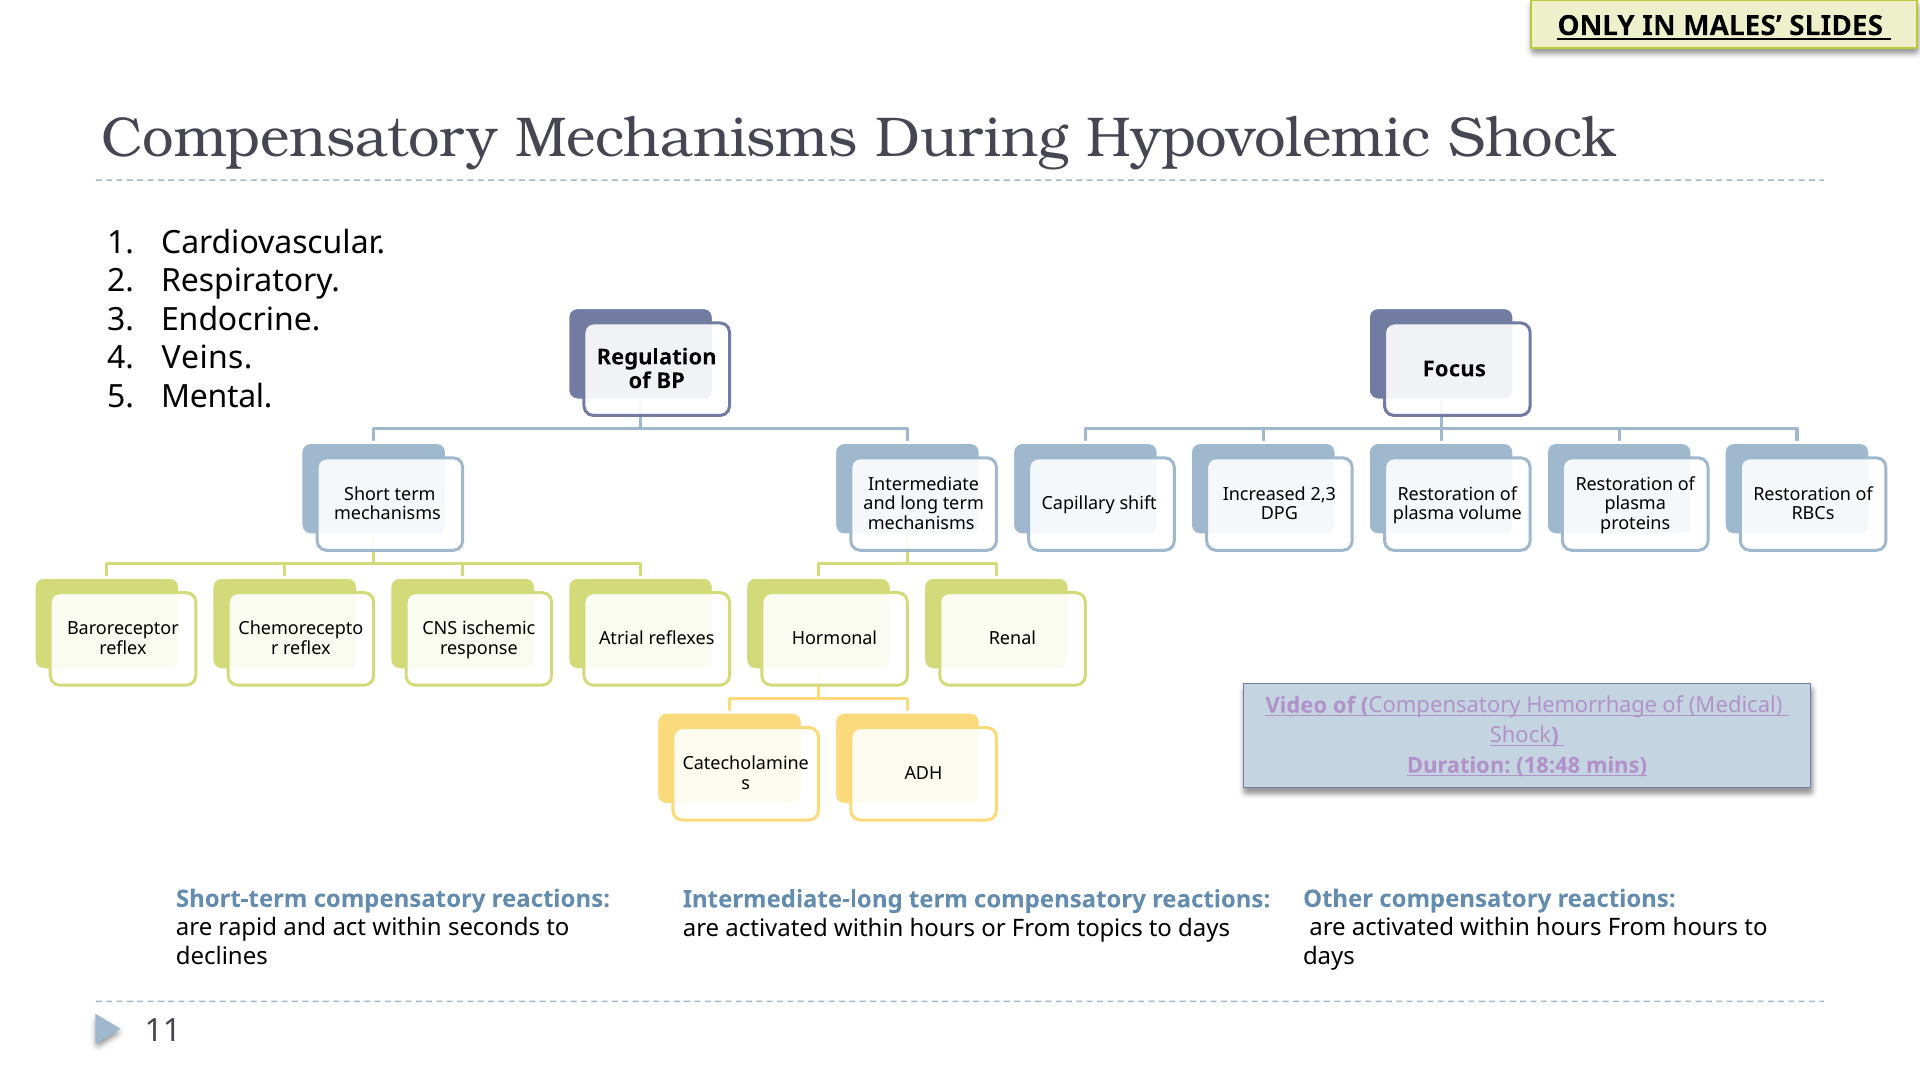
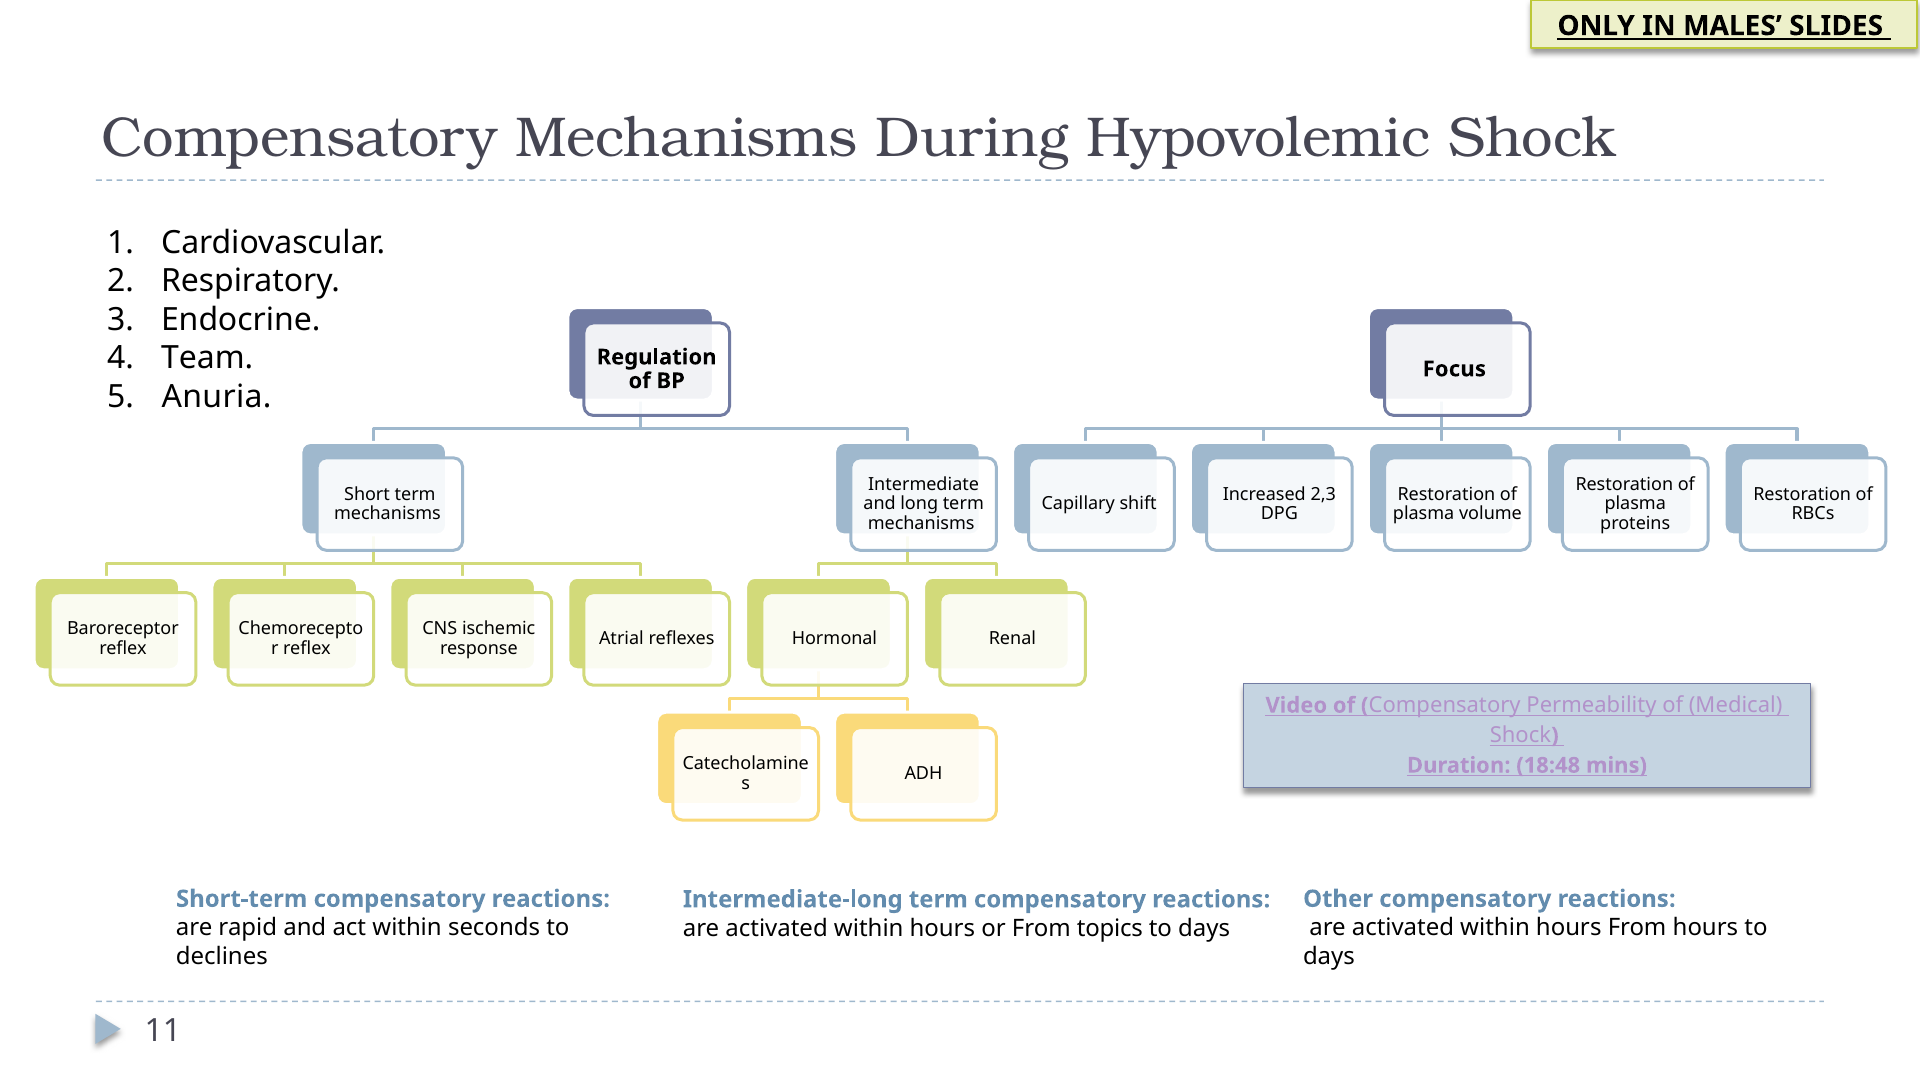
Veins: Veins -> Team (207, 358)
Mental: Mental -> Anuria (217, 396)
Hemorrhage: Hemorrhage -> Permeability (1592, 705)
